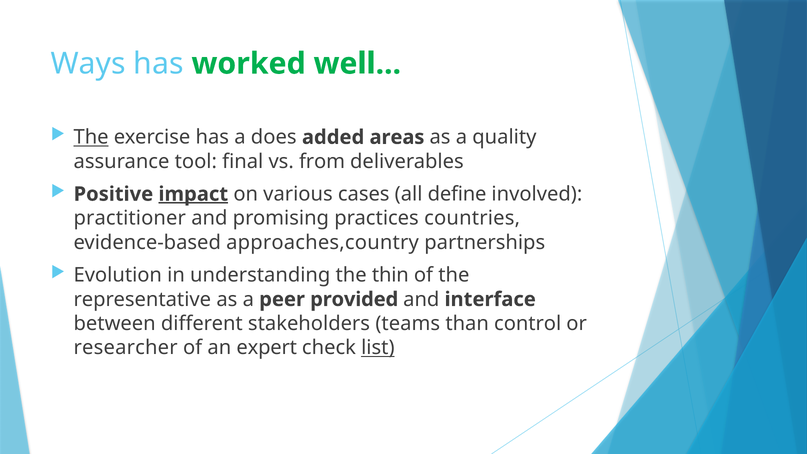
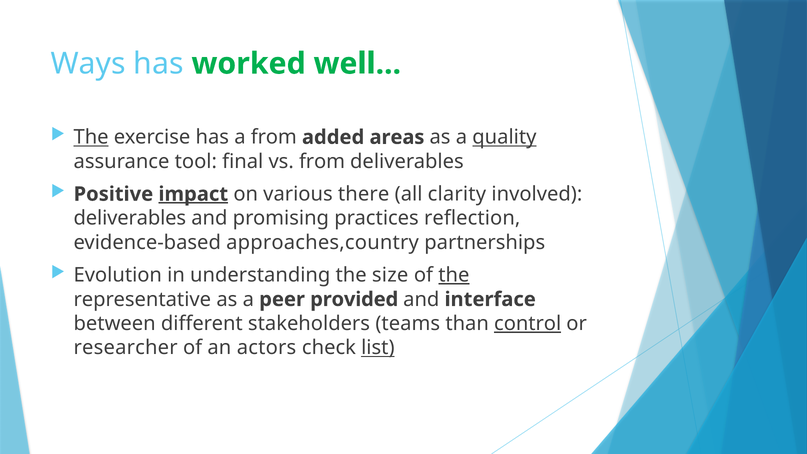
a does: does -> from (274, 137)
quality underline: none -> present (504, 137)
cases: cases -> there (364, 194)
define: define -> clarity (457, 194)
practitioner: practitioner -> deliverables (130, 218)
countries: countries -> reflection (472, 218)
thin: thin -> size (390, 275)
the underline: none -> present (454, 275)
control underline: none -> present (528, 324)
expert: expert -> actors (267, 348)
